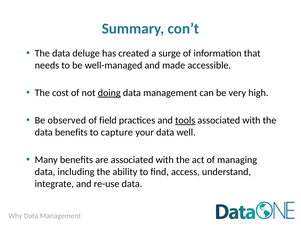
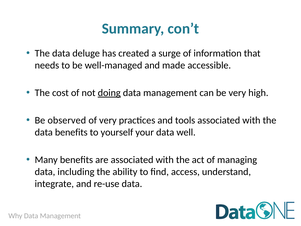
of field: field -> very (108, 120)
tools underline: present -> none (185, 120)
capture: capture -> yourself (117, 132)
